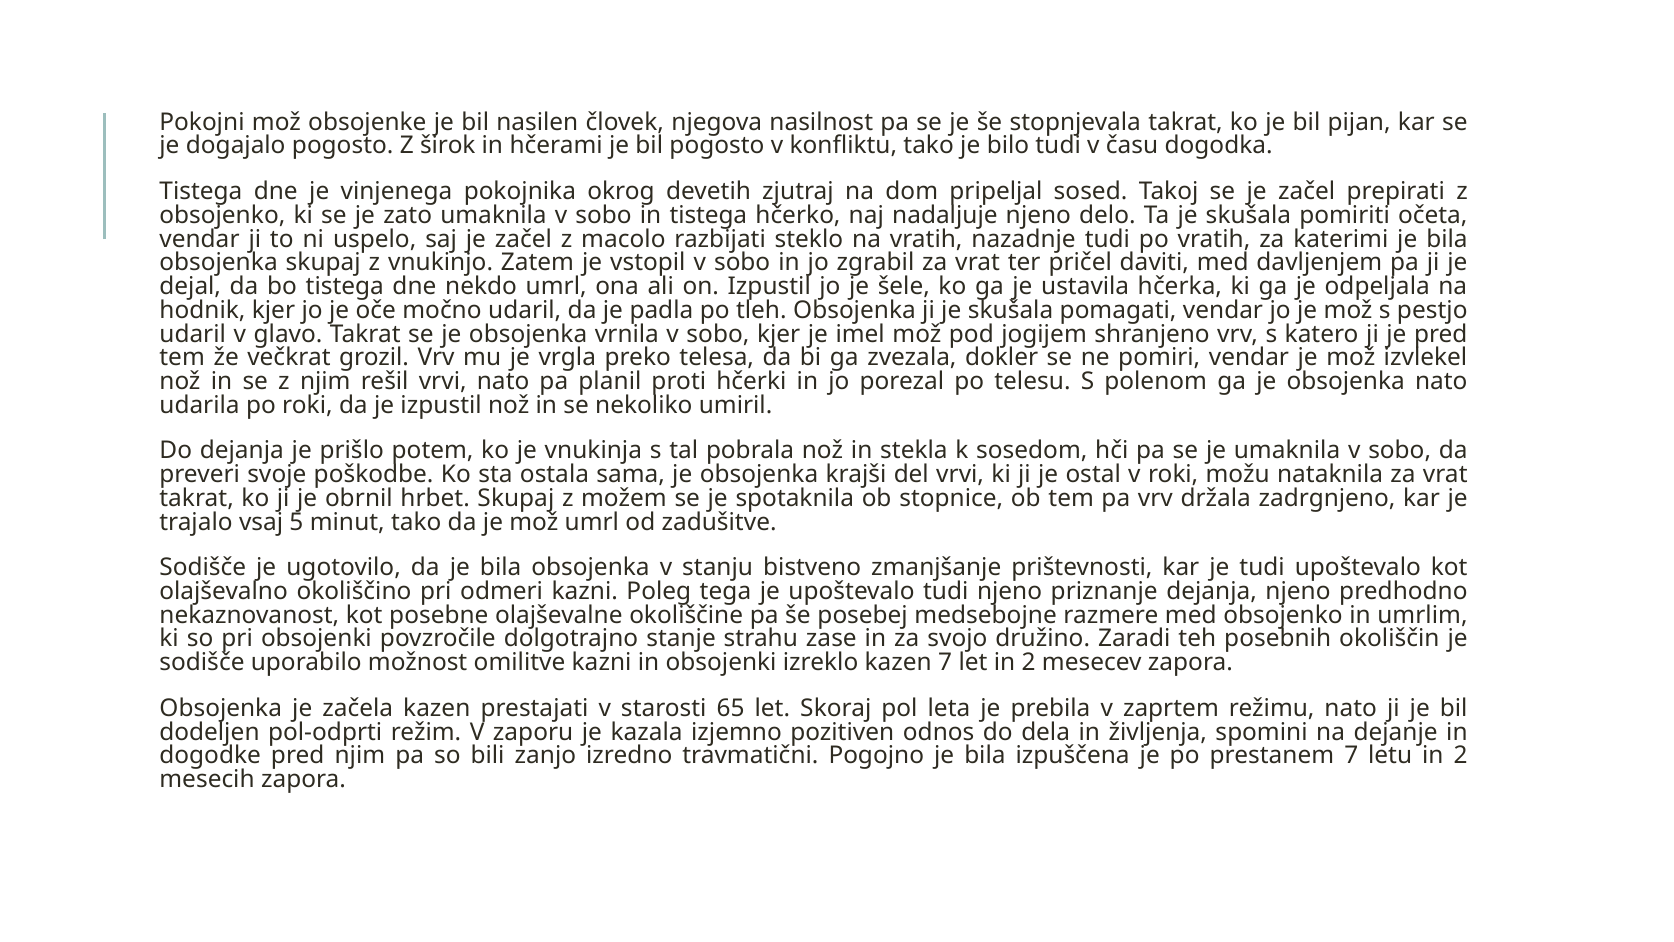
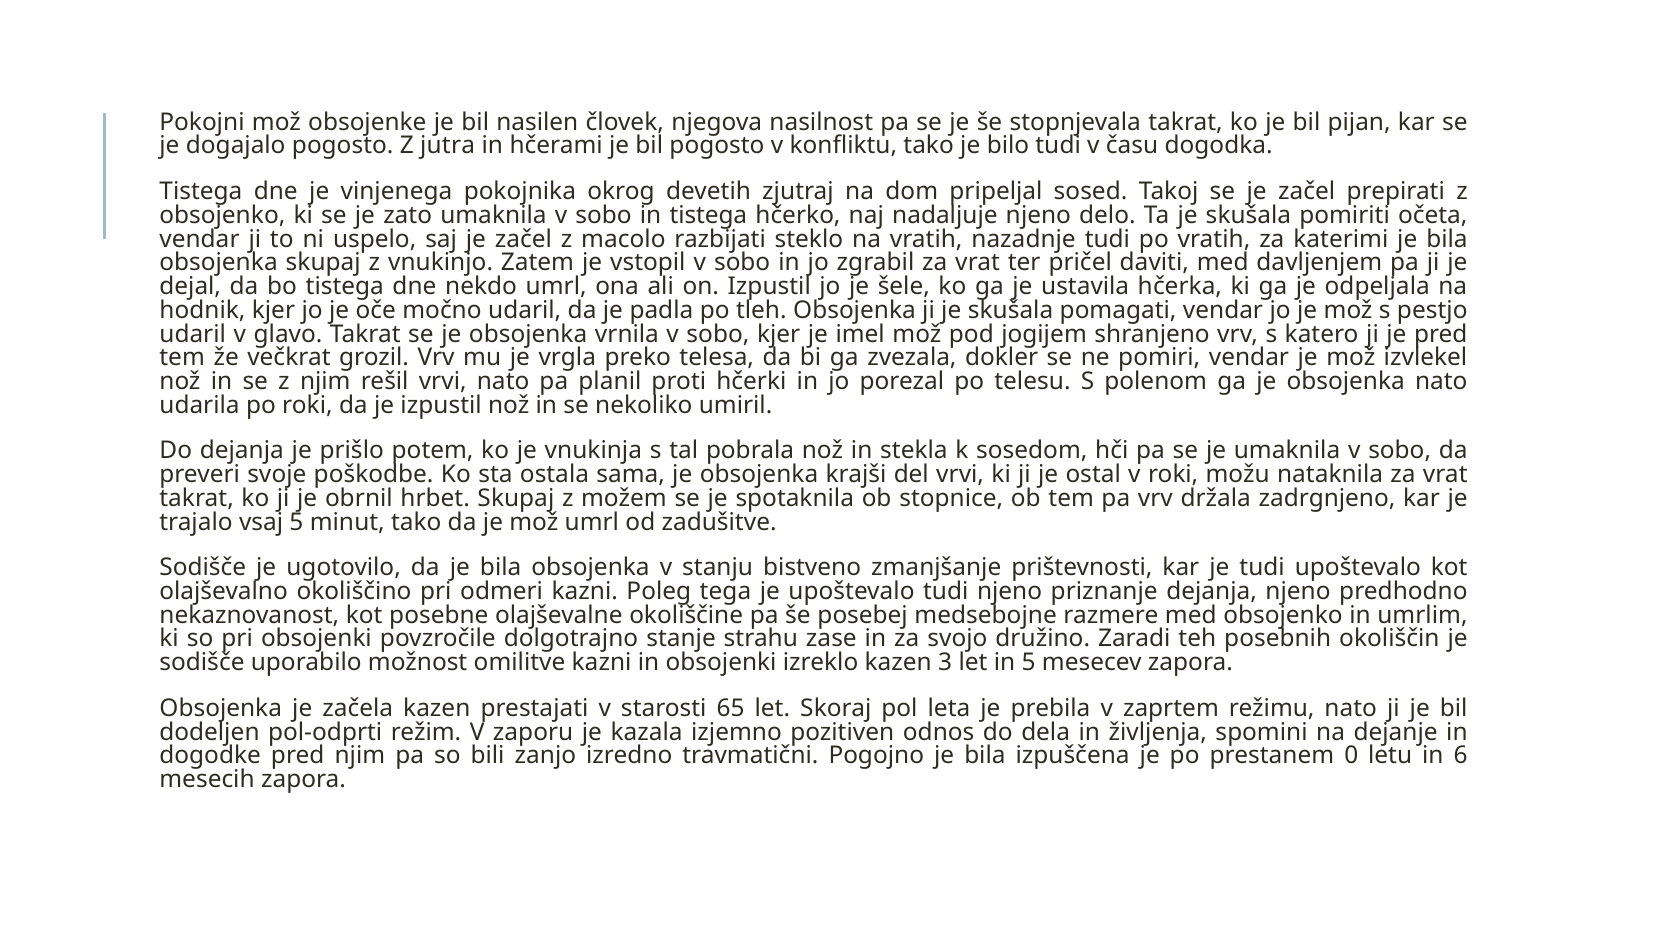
širok: širok -> jutra (448, 146)
kazen 7: 7 -> 3 (945, 662)
let in 2: 2 -> 5 (1029, 662)
prestanem 7: 7 -> 0 (1351, 755)
letu in 2: 2 -> 6 (1461, 755)
